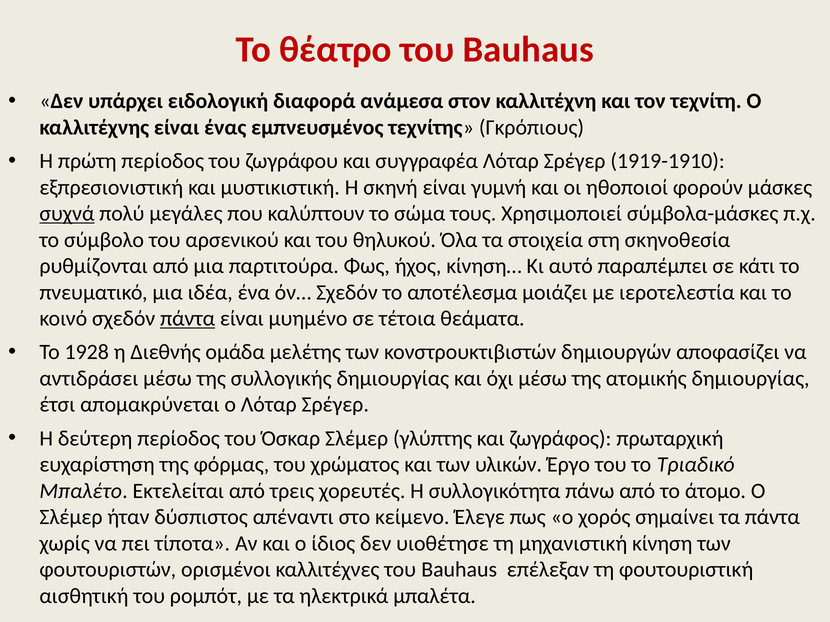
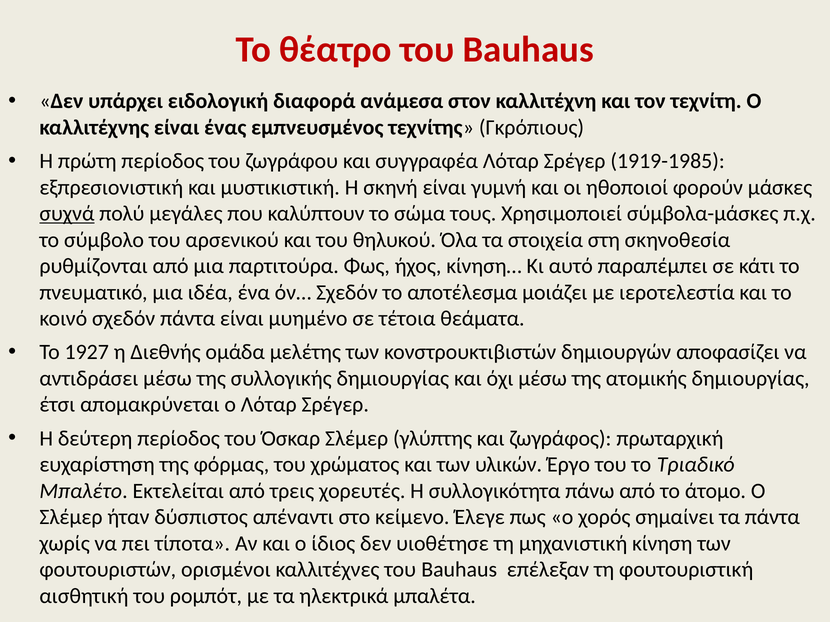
1919-1910: 1919-1910 -> 1919-1985 (668, 161)
πάντα underline: present -> none (188, 319)
1928: 1928 -> 1927 (87, 353)
